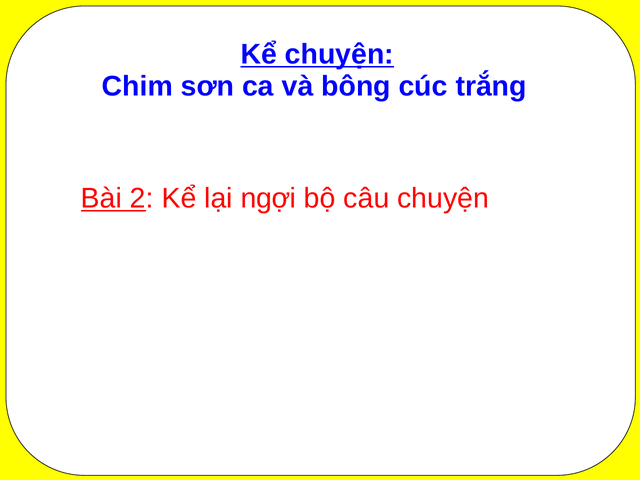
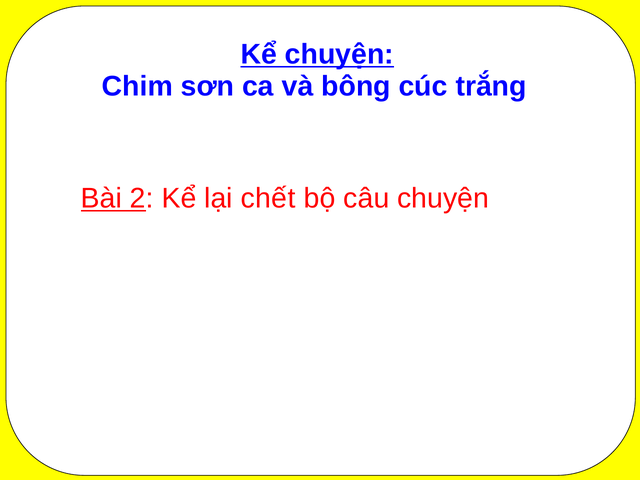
ngợi: ngợi -> chết (268, 198)
